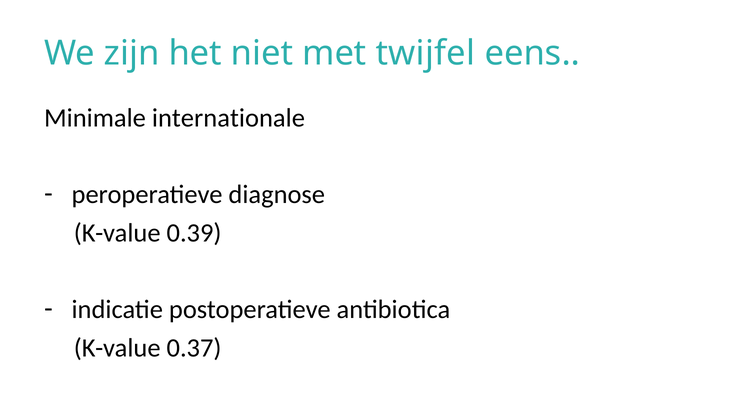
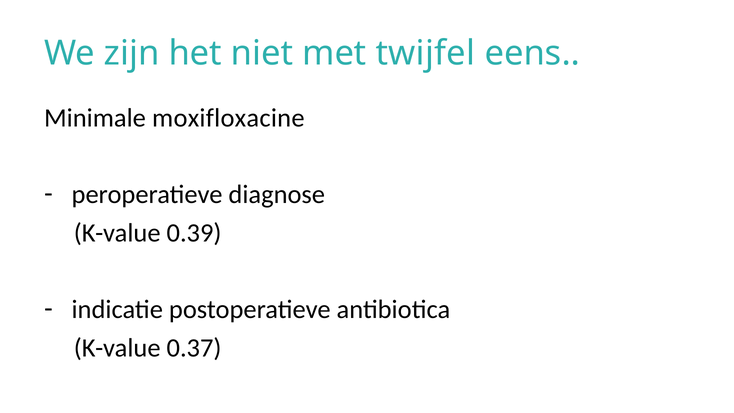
internationale: internationale -> moxifloxacine (228, 118)
